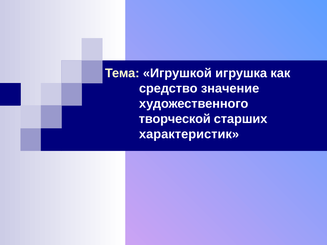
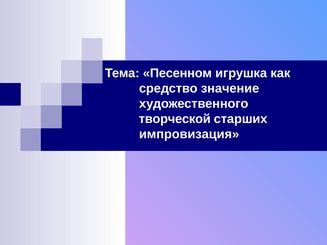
Игрушкой: Игрушкой -> Песенном (177, 73)
характеристик: характеристик -> импровизация (189, 134)
